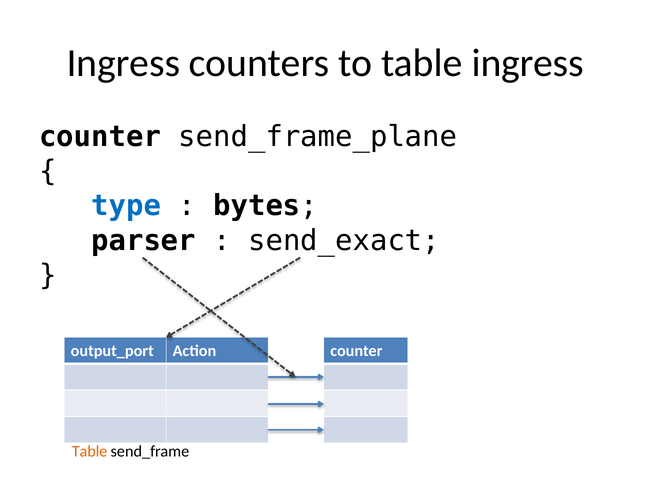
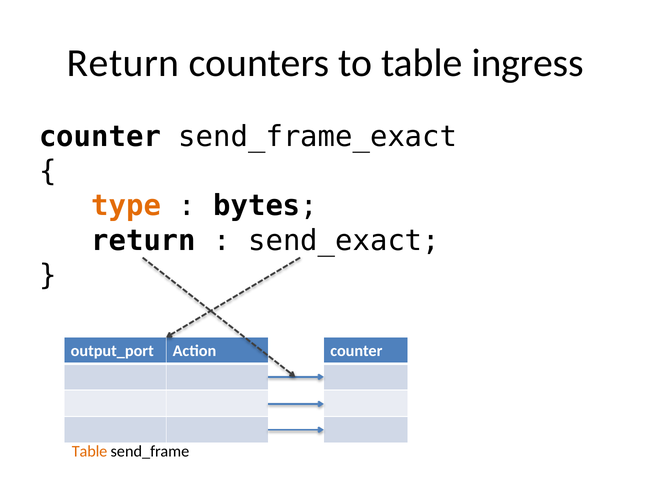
Ingress: Ingress -> Return (123, 63)
send_frame_plane: send_frame_plane -> send_frame_exact (318, 137)
type colour: blue -> orange (126, 206)
parser: parser -> return (144, 241)
